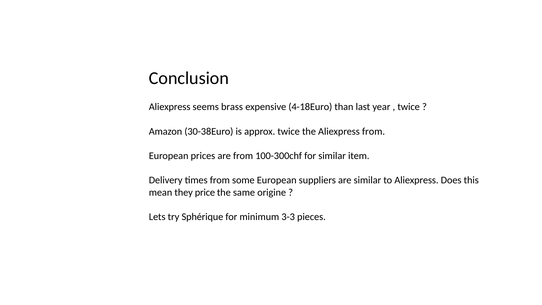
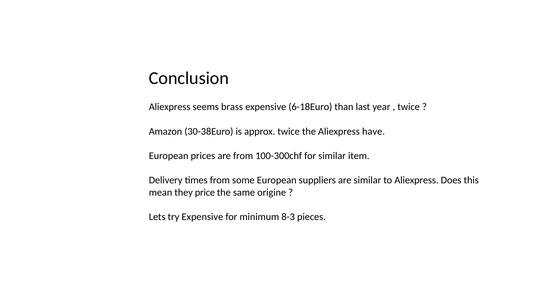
4-18Euro: 4-18Euro -> 6-18Euro (310, 107)
Aliexpress from: from -> have (374, 131)
try Sphérique: Sphérique -> Expensive (202, 217)
3-3: 3-3 -> 8-3 (288, 217)
